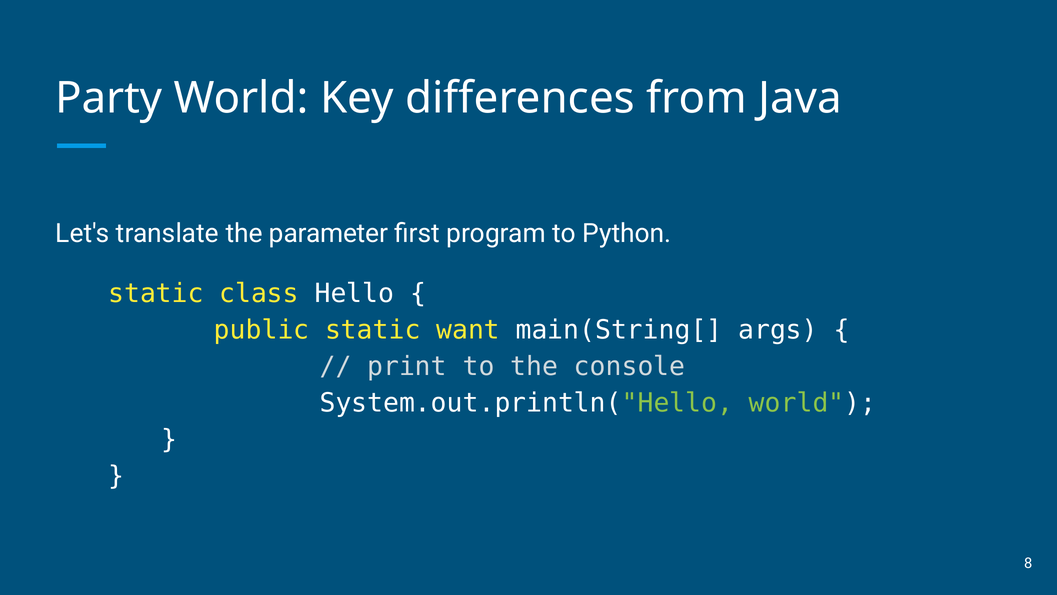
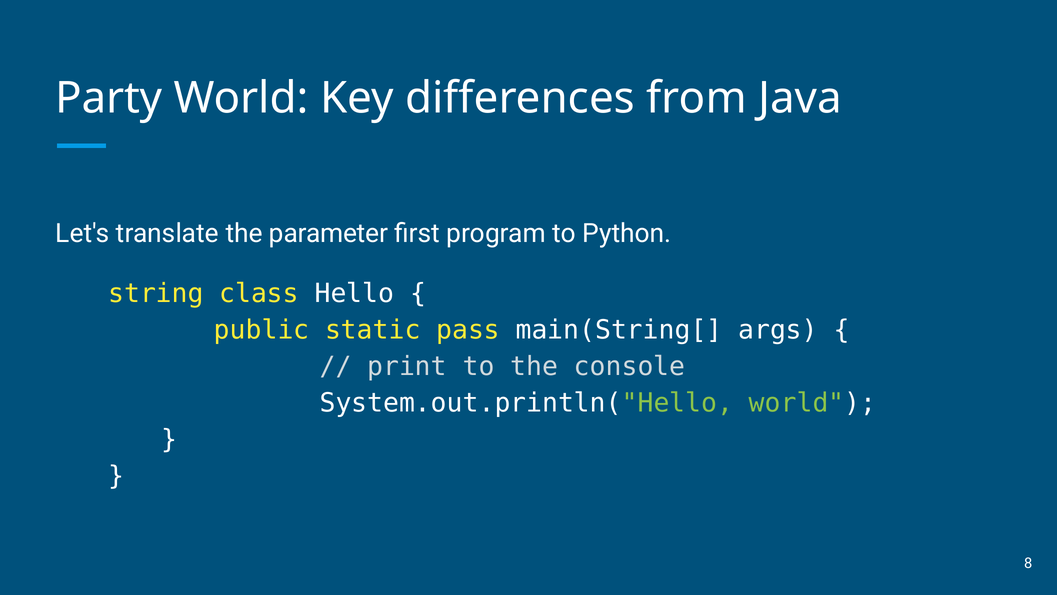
static: static -> string (156, 293)
want: want -> pass (468, 330)
